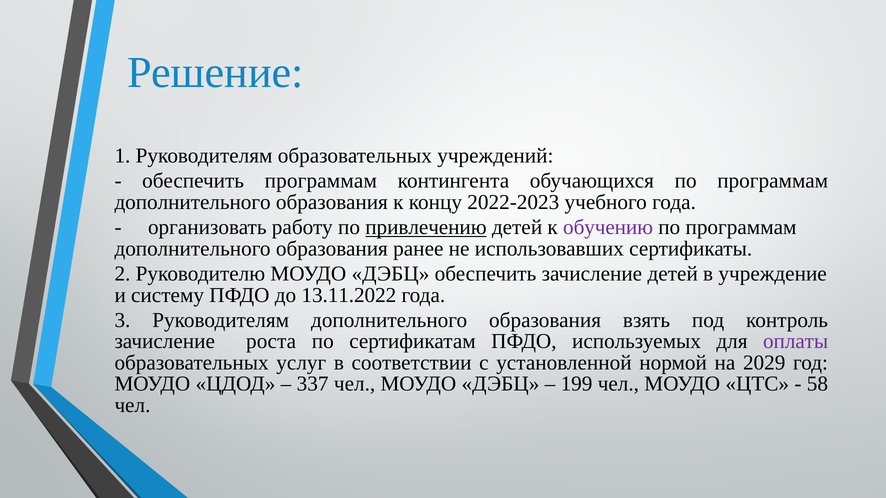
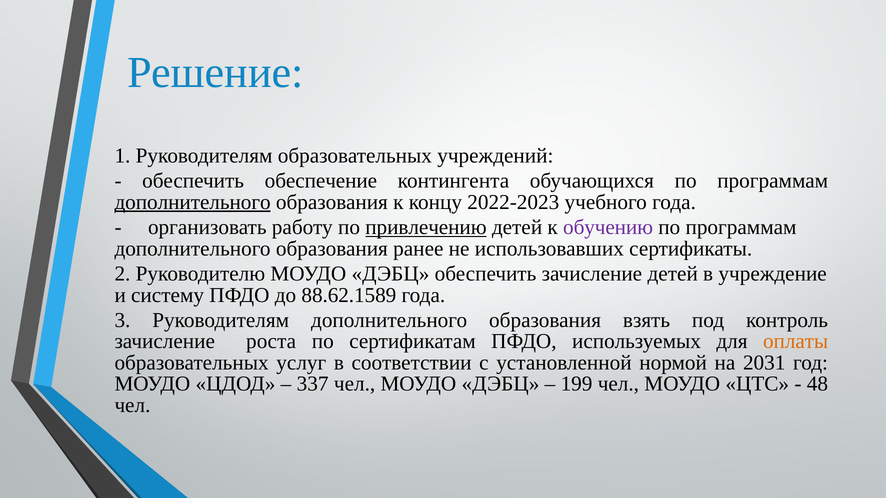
обеспечить программам: программам -> обеспечение (321, 181)
дополнительного underline: none -> present (193, 202)
13.11.2022: 13.11.2022 -> 88.62.1589 (349, 295)
оплаты colour: purple -> orange (796, 342)
2029: 2029 -> 2031 (764, 363)
58: 58 -> 48 (817, 384)
